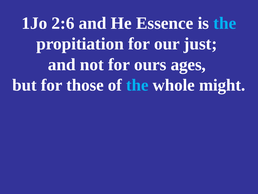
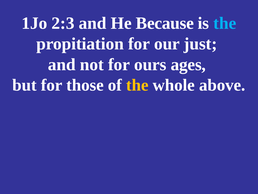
2:6: 2:6 -> 2:3 (63, 23)
Essence: Essence -> Because (165, 23)
the colour: light blue -> yellow (137, 85)
might: might -> above (222, 85)
